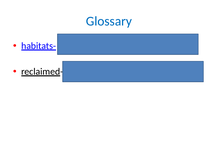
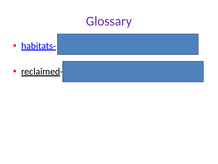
Glossary colour: blue -> purple (109, 21)
